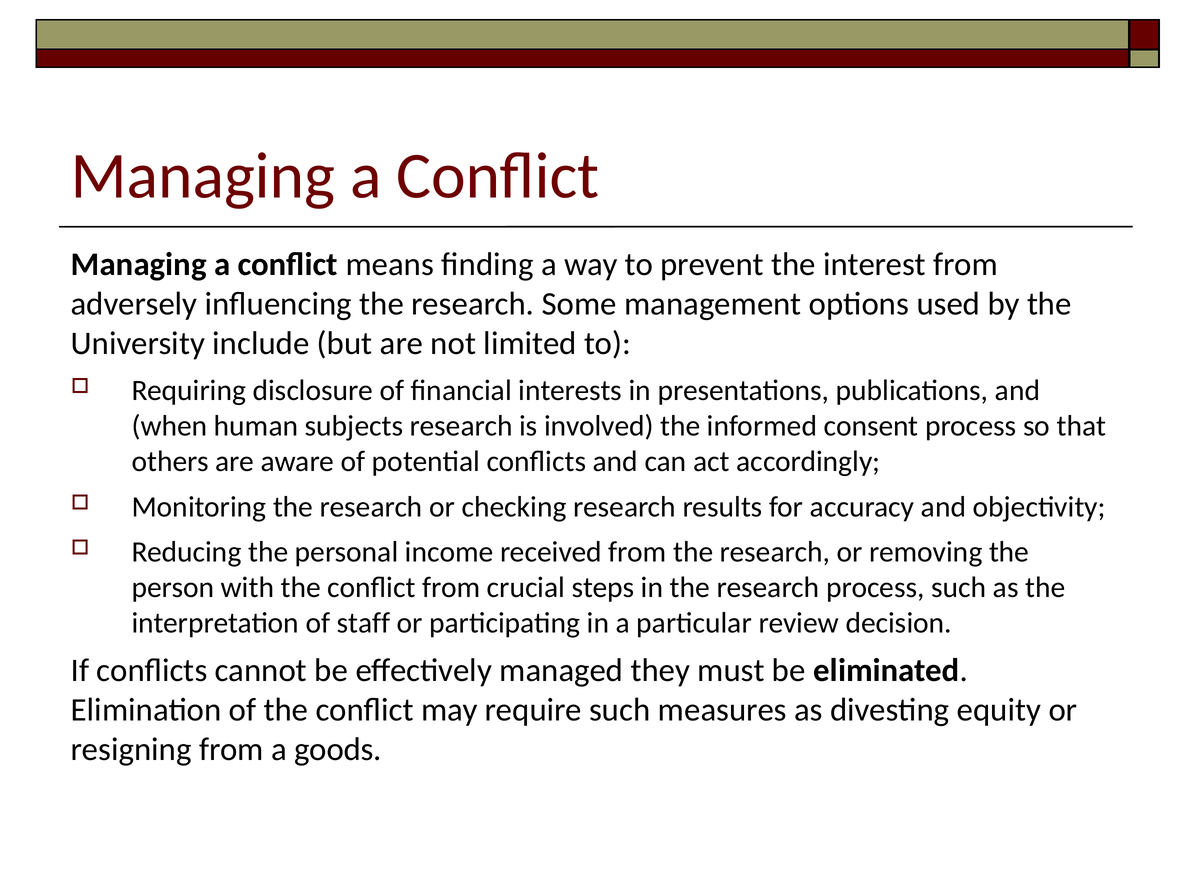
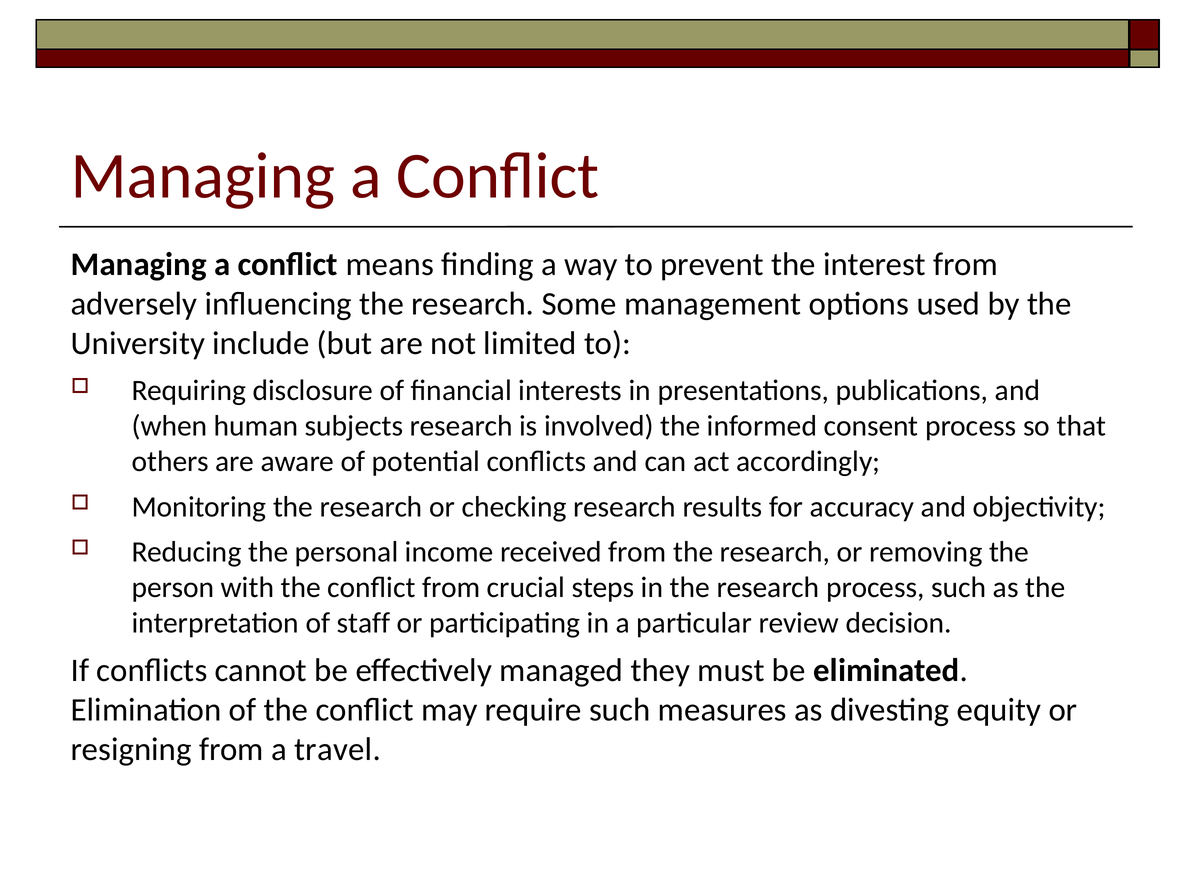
goods: goods -> travel (338, 749)
